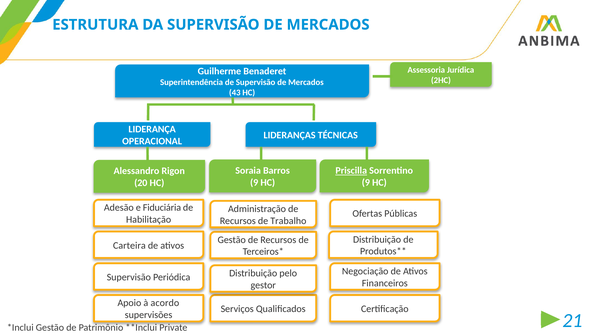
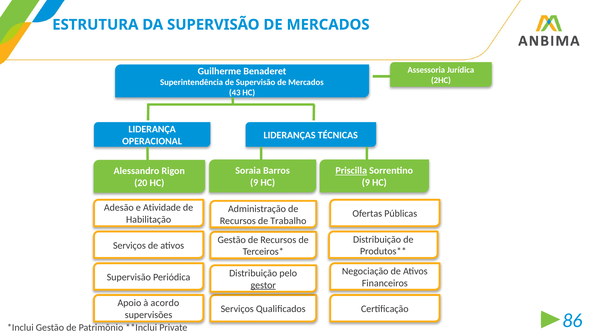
Fiduciária: Fiduciária -> Atividade (162, 208)
Carteira: Carteira -> Serviços (129, 245)
gestor underline: none -> present (263, 285)
21: 21 -> 86 (573, 321)
